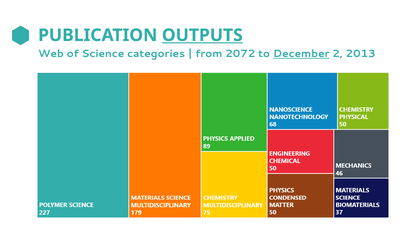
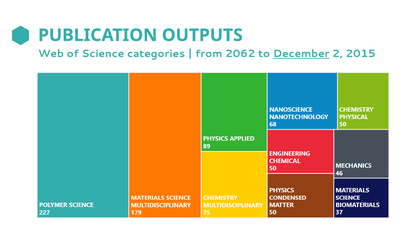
OUTPUTS underline: present -> none (202, 35)
2072: 2072 -> 2062 (240, 54)
2013: 2013 -> 2015 (361, 54)
